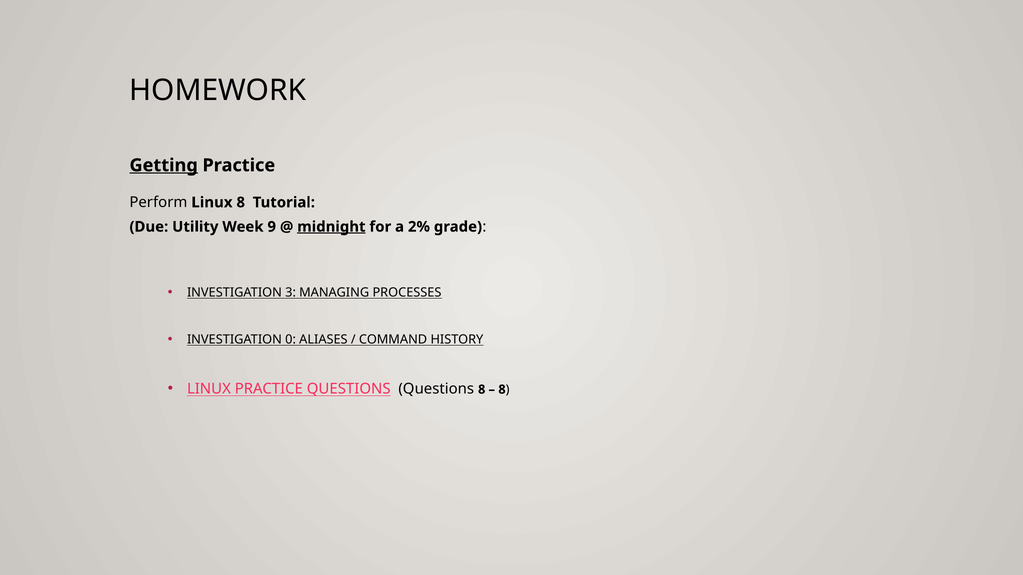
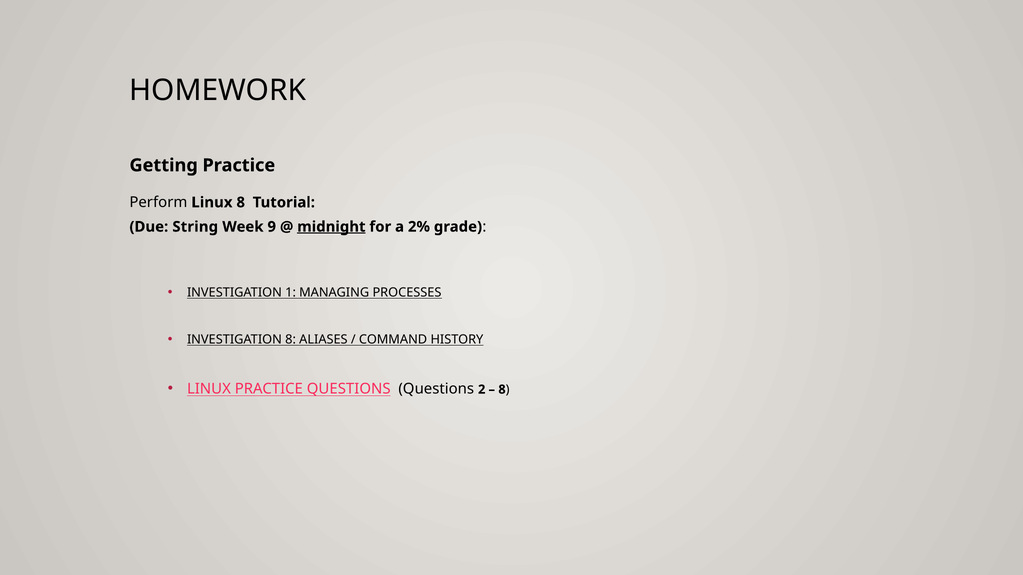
Getting underline: present -> none (164, 165)
Utility: Utility -> String (195, 227)
3: 3 -> 1 (291, 293)
INVESTIGATION 0: 0 -> 8 (291, 340)
Questions 8: 8 -> 2 (482, 390)
